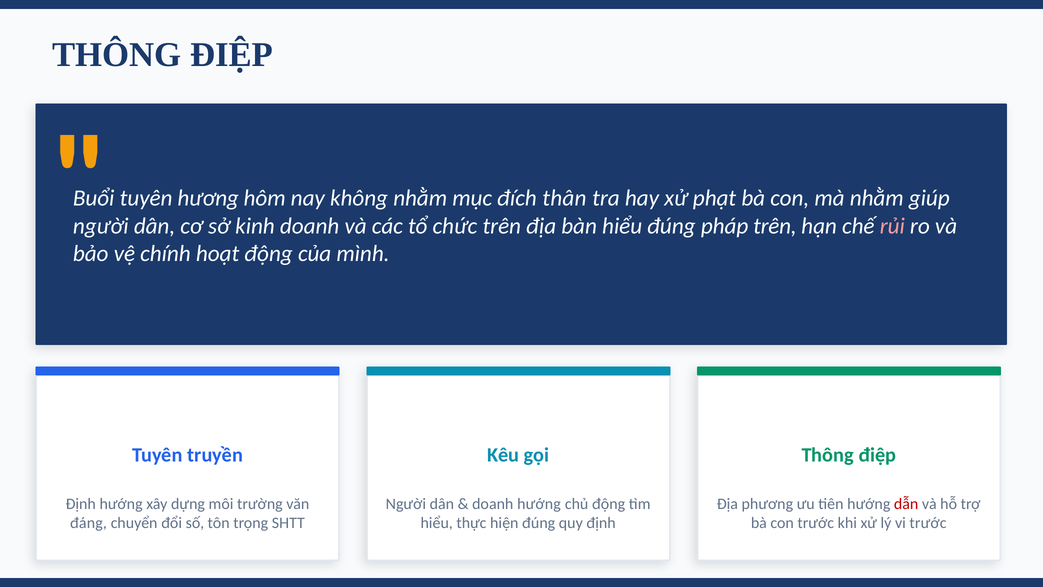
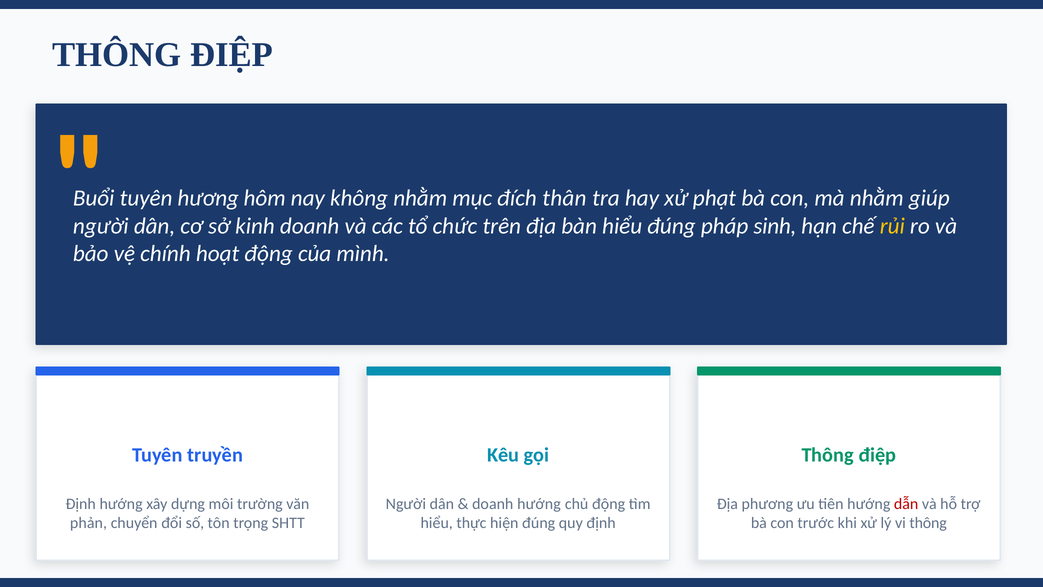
pháp trên: trên -> sinh (775, 226)
rủi colour: pink -> yellow (892, 226)
đáng: đáng -> phản (89, 523)
vi trước: trước -> thông (928, 523)
